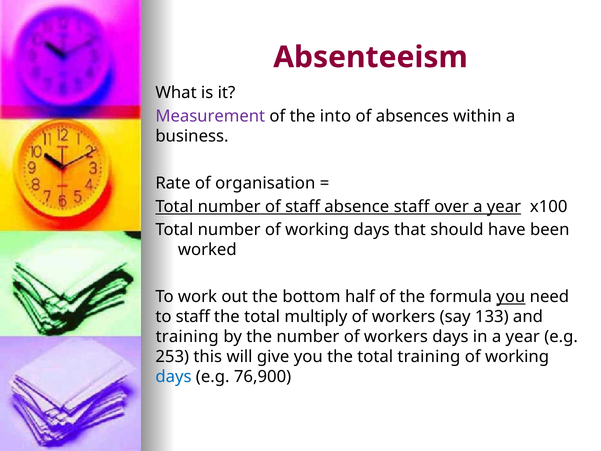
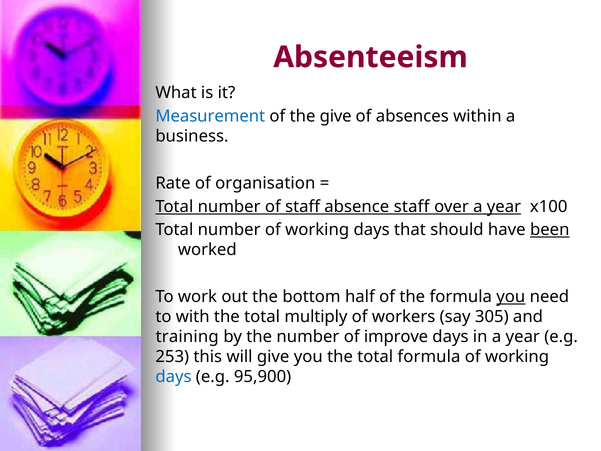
Measurement colour: purple -> blue (210, 116)
the into: into -> give (336, 116)
been underline: none -> present (550, 230)
to staff: staff -> with (193, 317)
133: 133 -> 305 (492, 317)
number of workers: workers -> improve (396, 337)
total training: training -> formula (429, 357)
76,900: 76,900 -> 95,900 (263, 377)
